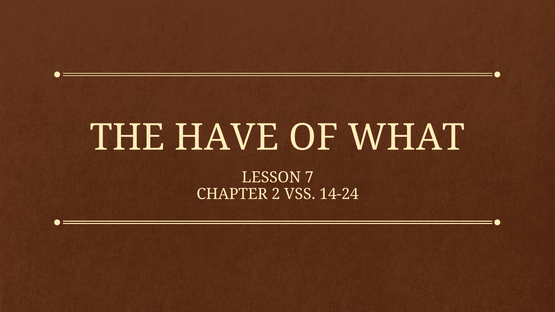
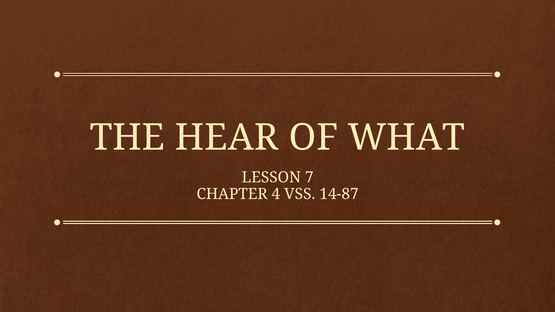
HAVE: HAVE -> HEAR (227, 138)
2: 2 -> 4 (276, 194)
14-24: 14-24 -> 14-87 (339, 194)
